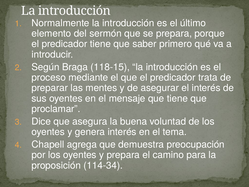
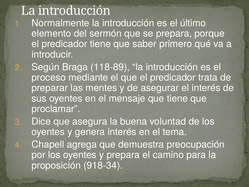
118-15: 118-15 -> 118-89 (110, 67)
114-34: 114-34 -> 918-34 (103, 165)
